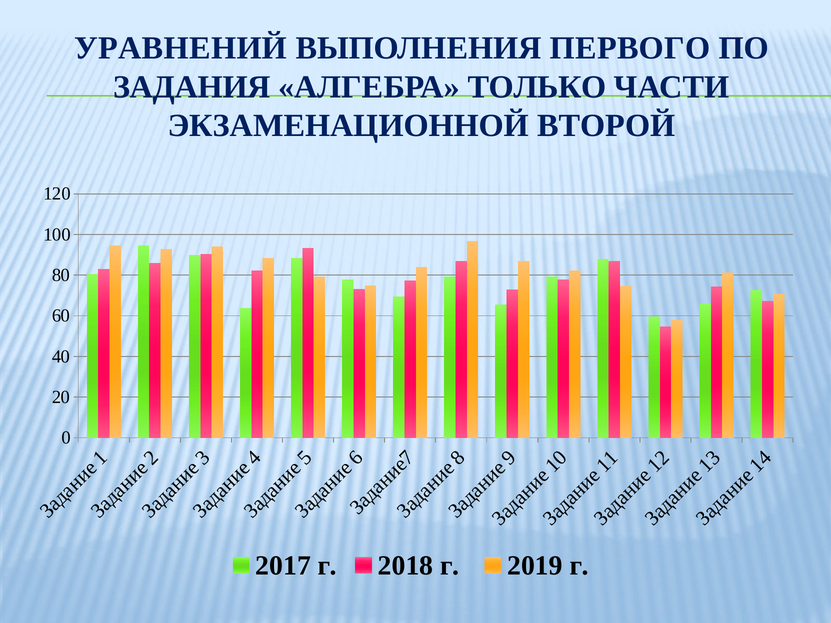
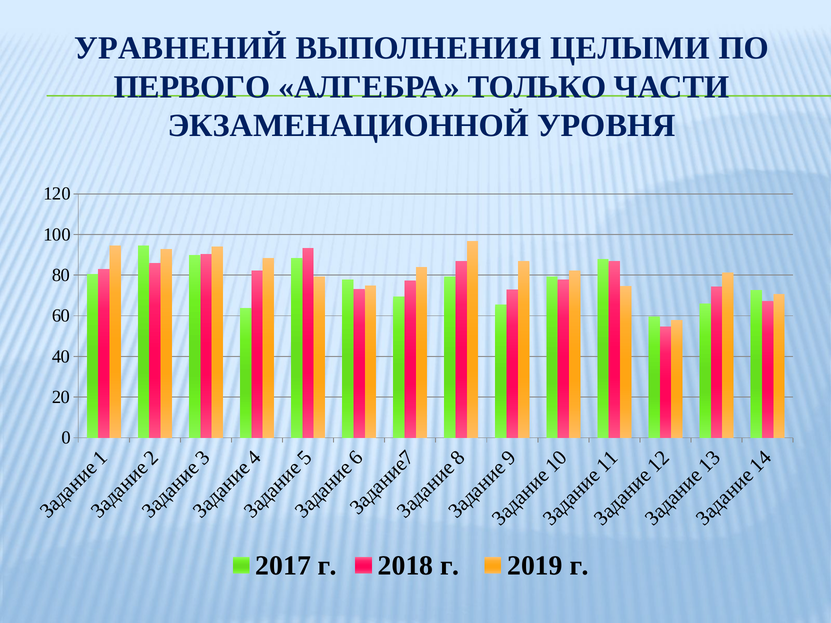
ПЕРВОГО: ПЕРВОГО -> ЦЕЛЫМИ (630, 48)
ЗАДАНИЯ: ЗАДАНИЯ -> ПЕРВОГО (192, 87)
ВТОРОЙ: ВТОРОЙ -> УРОВНЯ (606, 126)
